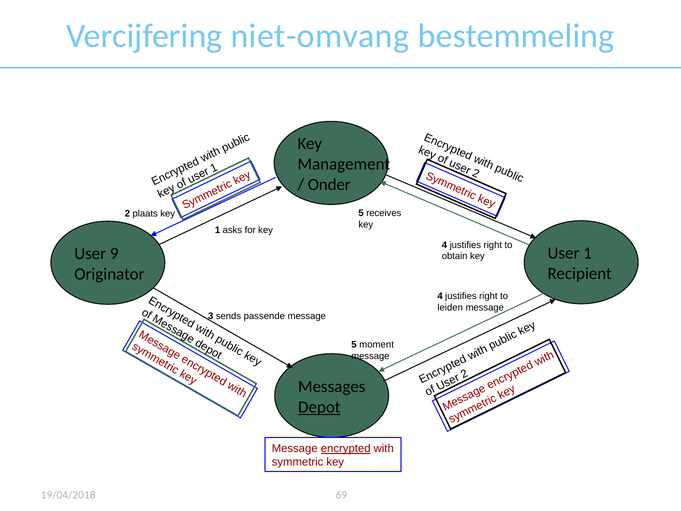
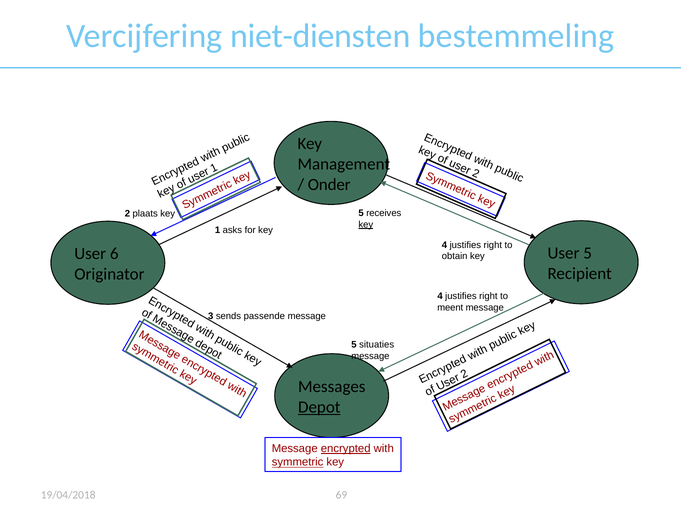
niet-omvang: niet-omvang -> niet-diensten (320, 36)
key underline: none -> present (366, 224)
User 1: 1 -> 5 (588, 253)
9: 9 -> 6 (114, 254)
leiden: leiden -> meent (450, 307)
moment: moment -> situaties (377, 344)
symmetric underline: none -> present (298, 462)
